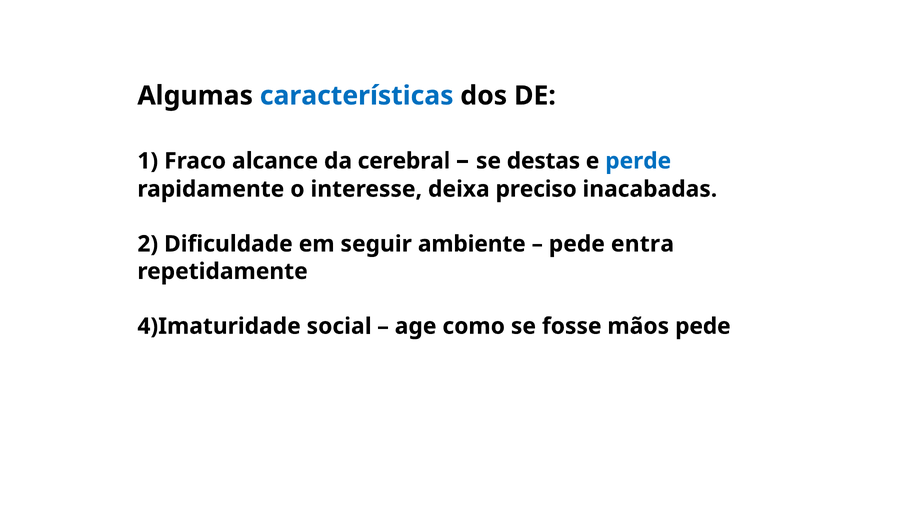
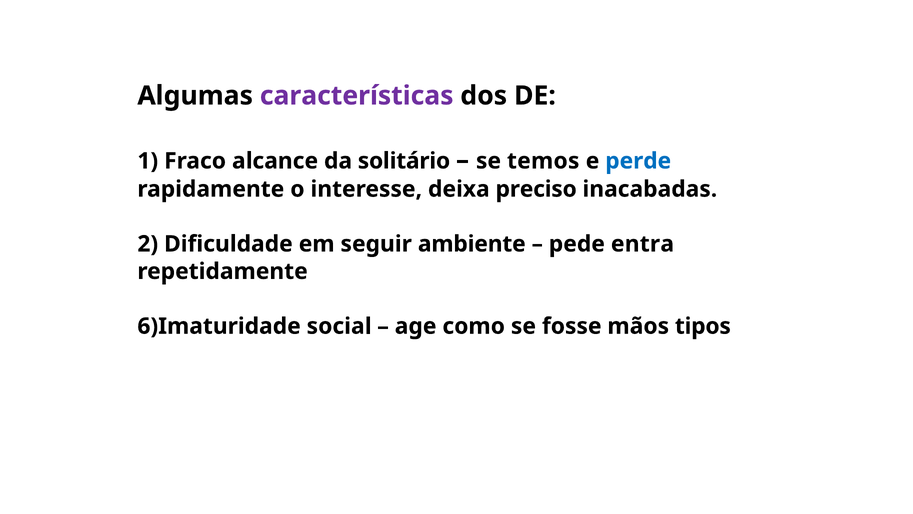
características colour: blue -> purple (357, 96)
cerebral: cerebral -> solitário (404, 161)
destas: destas -> temos (543, 161)
4)Imaturidade: 4)Imaturidade -> 6)Imaturidade (219, 326)
mãos pede: pede -> tipos (703, 326)
